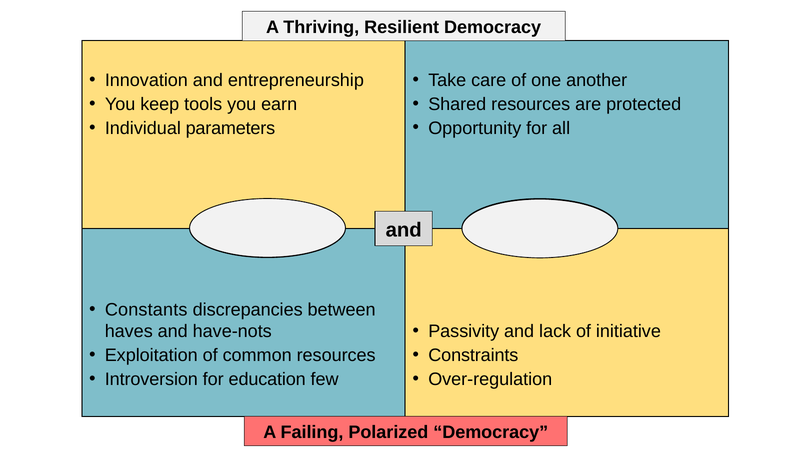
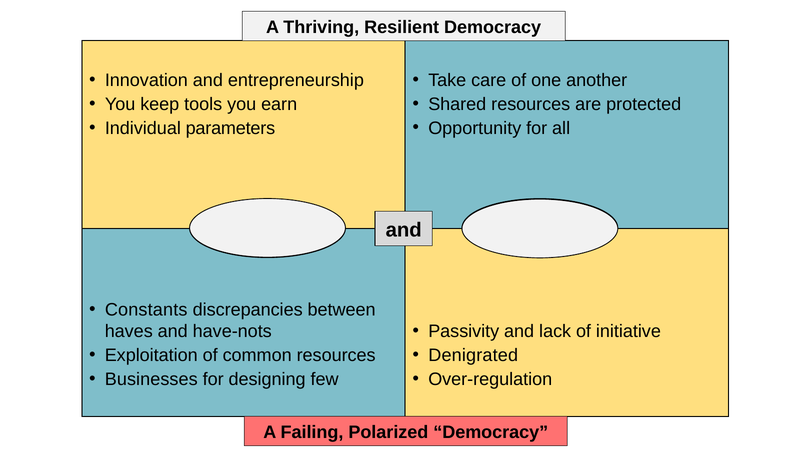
Constraints: Constraints -> Denigrated (473, 355)
Introversion: Introversion -> Businesses (151, 379)
education: education -> designing (267, 379)
